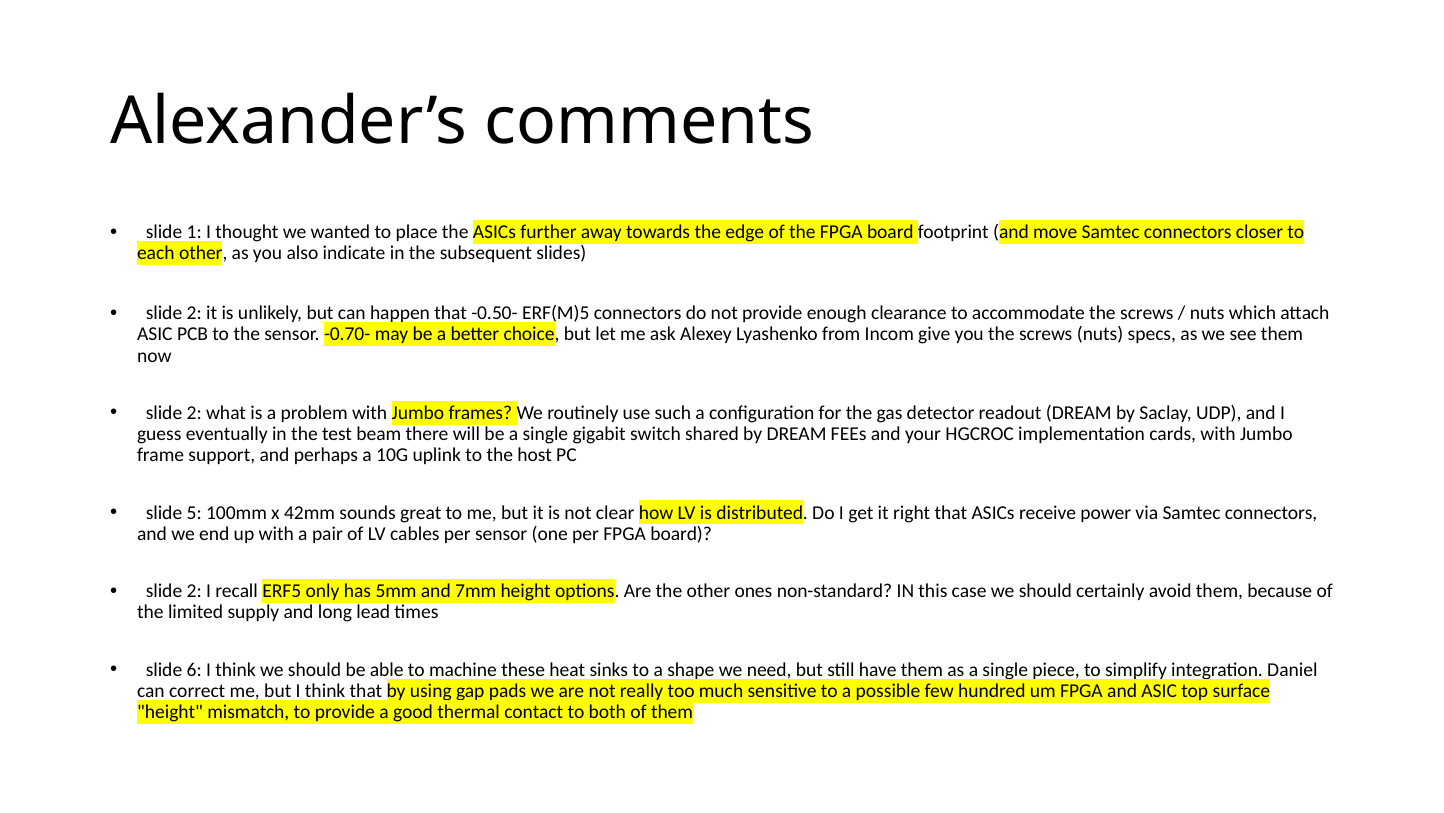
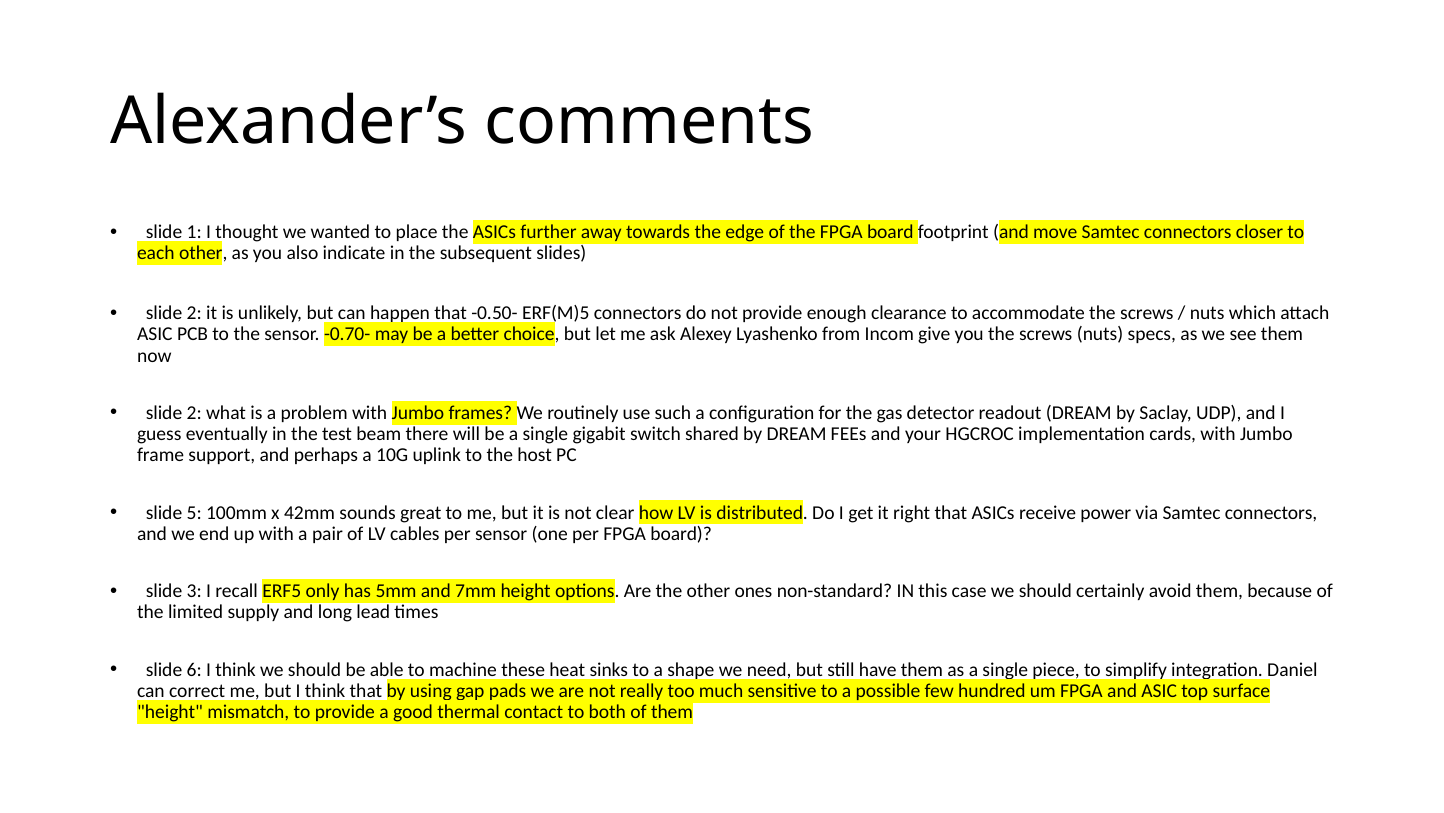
2: 2 -> 3 (194, 591)
